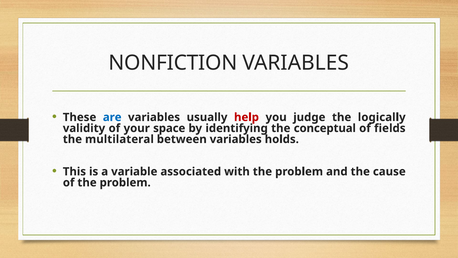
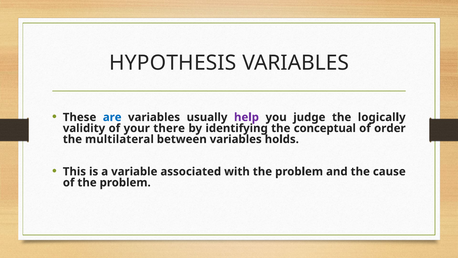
NONFICTION: NONFICTION -> HYPOTHESIS (173, 63)
help colour: red -> purple (246, 117)
space: space -> there (169, 128)
fields: fields -> order (390, 128)
